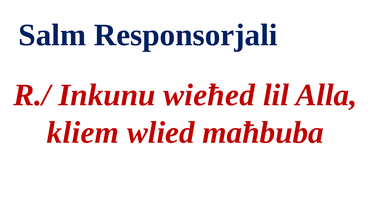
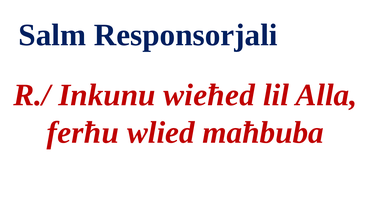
kliem: kliem -> ferħu (83, 132)
